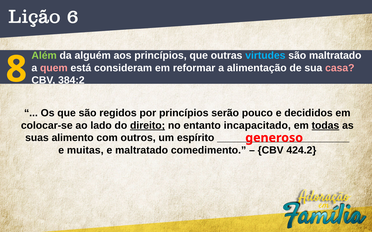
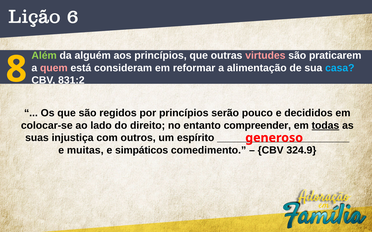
virtudes colour: light blue -> pink (265, 56)
são maltratado: maltratado -> praticarem (335, 56)
casa colour: pink -> light blue (340, 68)
384:2: 384:2 -> 831:2 (71, 80)
direito underline: present -> none (148, 126)
incapacitado: incapacitado -> compreender (257, 126)
alimento: alimento -> injustiça (73, 138)
e maltratado: maltratado -> simpáticos (142, 150)
424.2: 424.2 -> 324.9 (301, 150)
